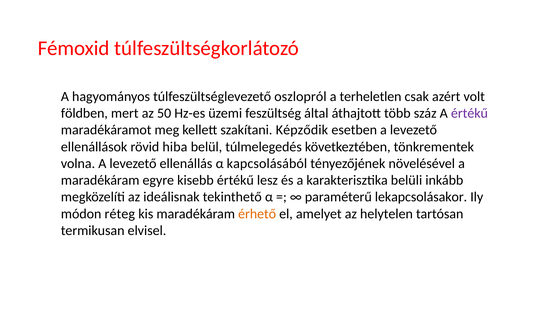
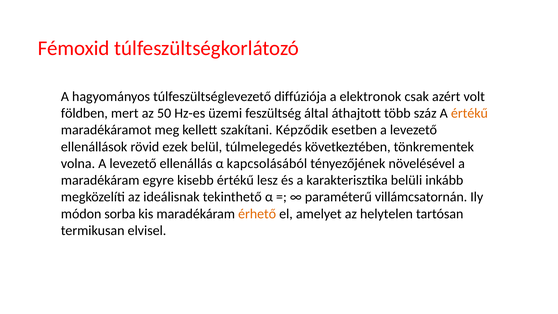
oszlopról: oszlopról -> diffúziója (300, 96)
terheletlen: terheletlen -> elektronok (370, 96)
értékű colour: purple -> orange (469, 113)
hiba: hiba -> ezek (175, 147)
lekapcsolásakor: lekapcsolásakor -> villámcsatornán (421, 197)
réteg: réteg -> sorba (120, 214)
